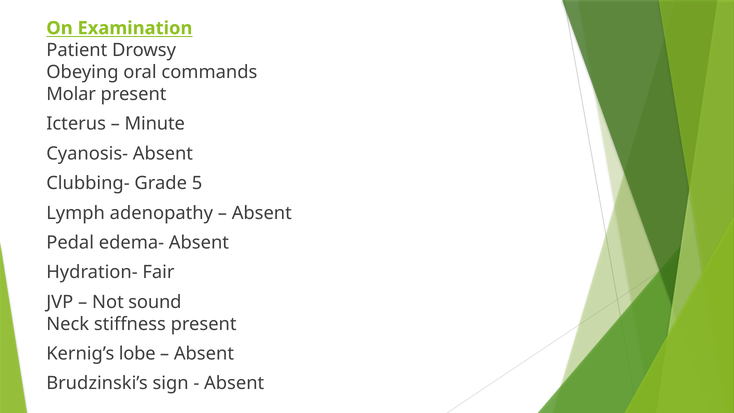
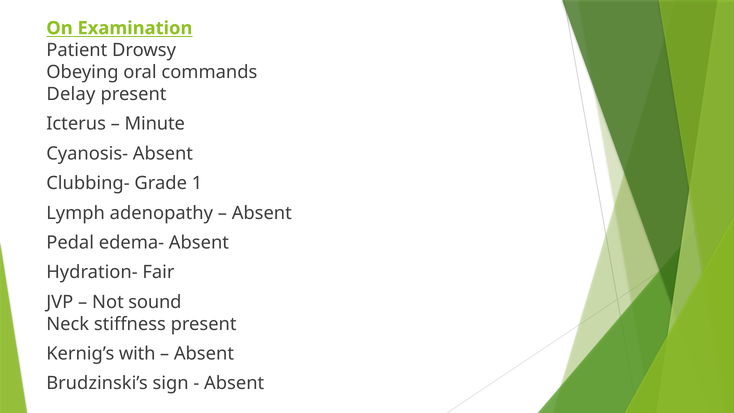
Molar: Molar -> Delay (71, 94)
5: 5 -> 1 (197, 183)
lobe: lobe -> with (137, 354)
